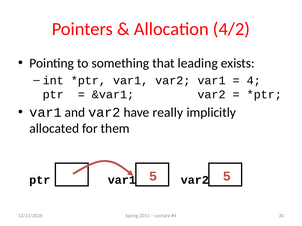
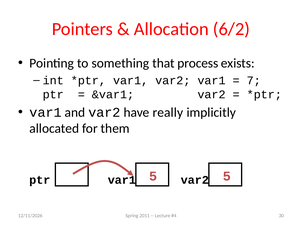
4/2: 4/2 -> 6/2 (231, 29)
leading: leading -> process (198, 63)
4: 4 -> 7 (254, 81)
